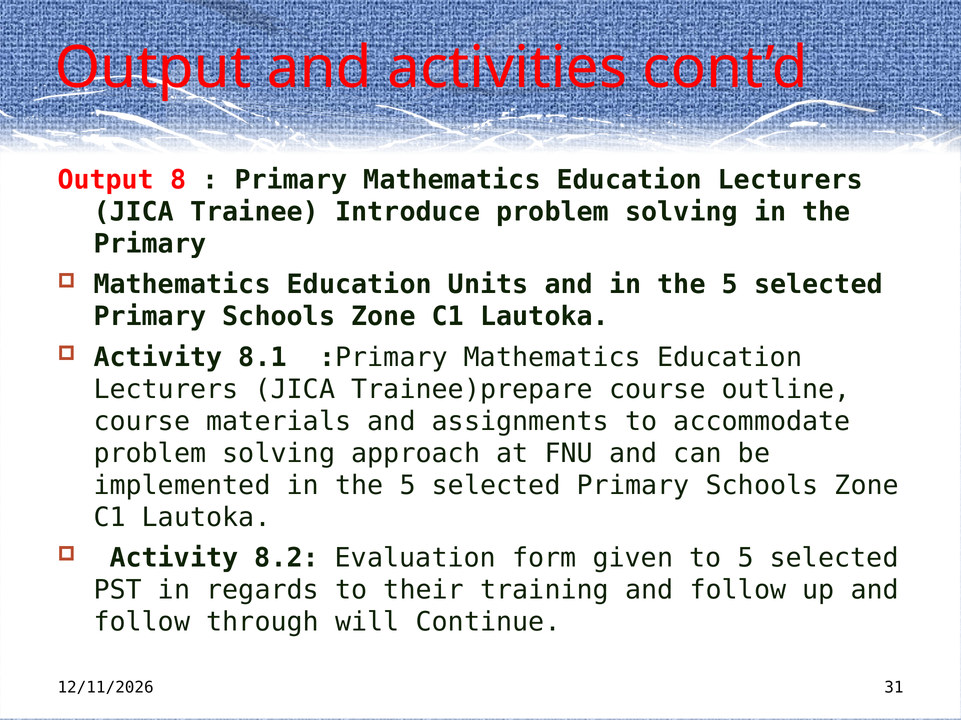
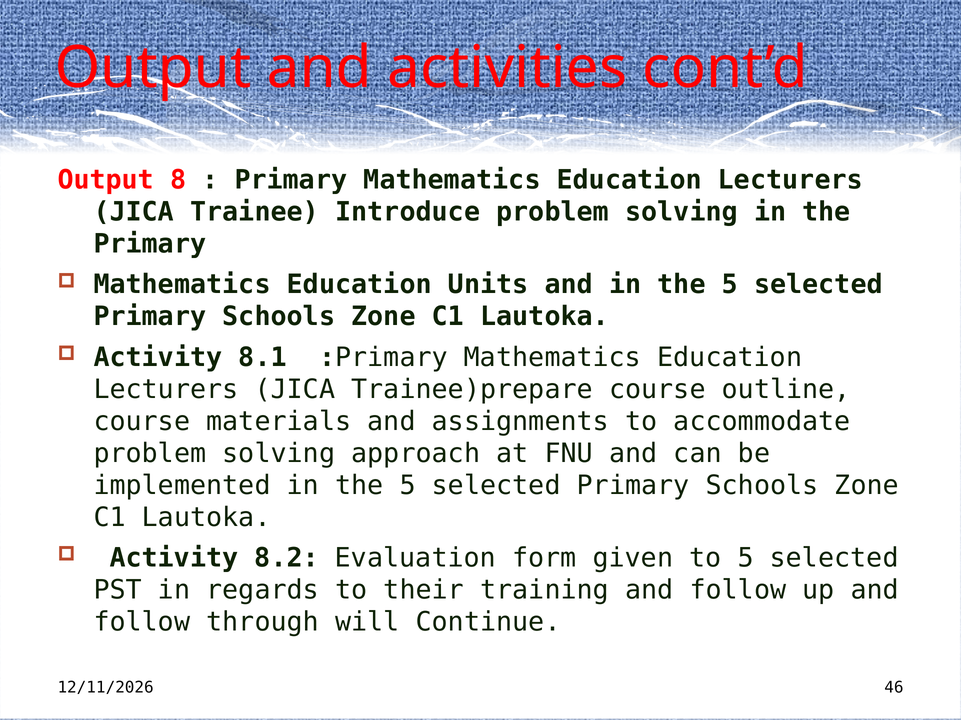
31: 31 -> 46 (894, 688)
